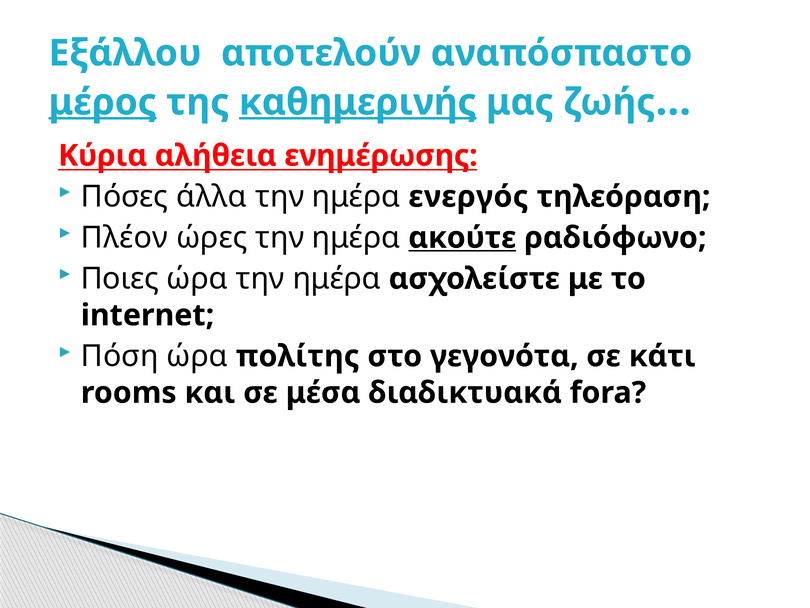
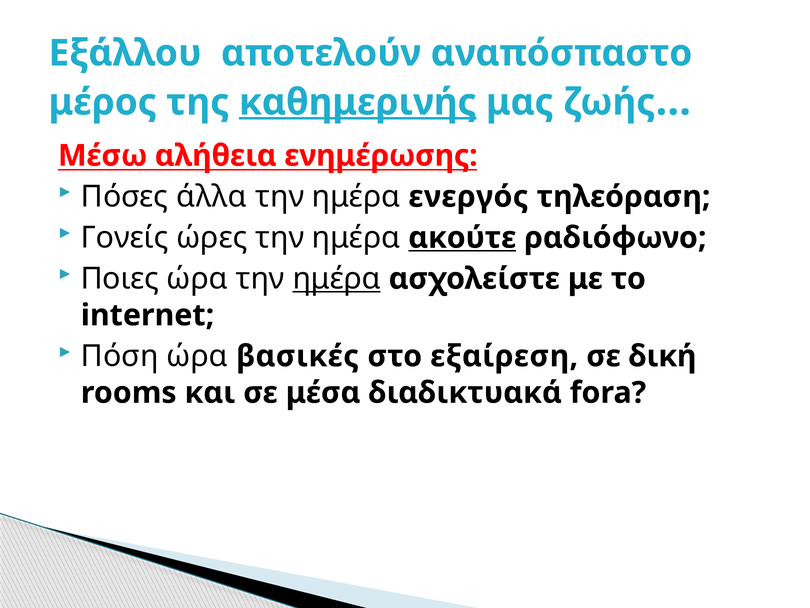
μέρος underline: present -> none (103, 102)
Κύρια: Κύρια -> Μέσω (103, 156)
Πλέον: Πλέον -> Γονείς (125, 238)
ημέρα underline: none -> present (337, 279)
πολίτης: πολίτης -> βασικές (297, 356)
γεγονότα: γεγονότα -> εξαίρεση (504, 356)
κάτι: κάτι -> δική (662, 356)
